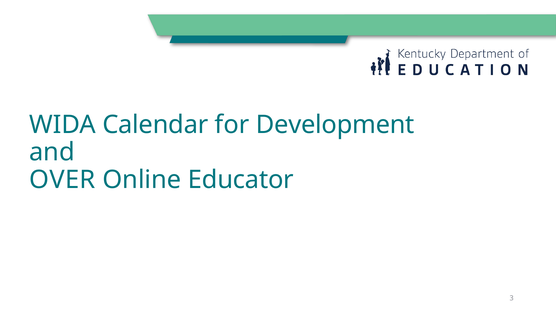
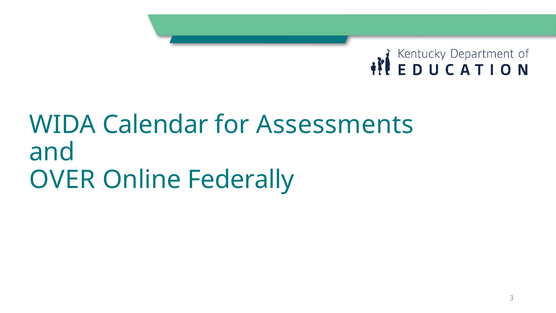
Development: Development -> Assessments (335, 125)
Educator: Educator -> Federally (241, 180)
